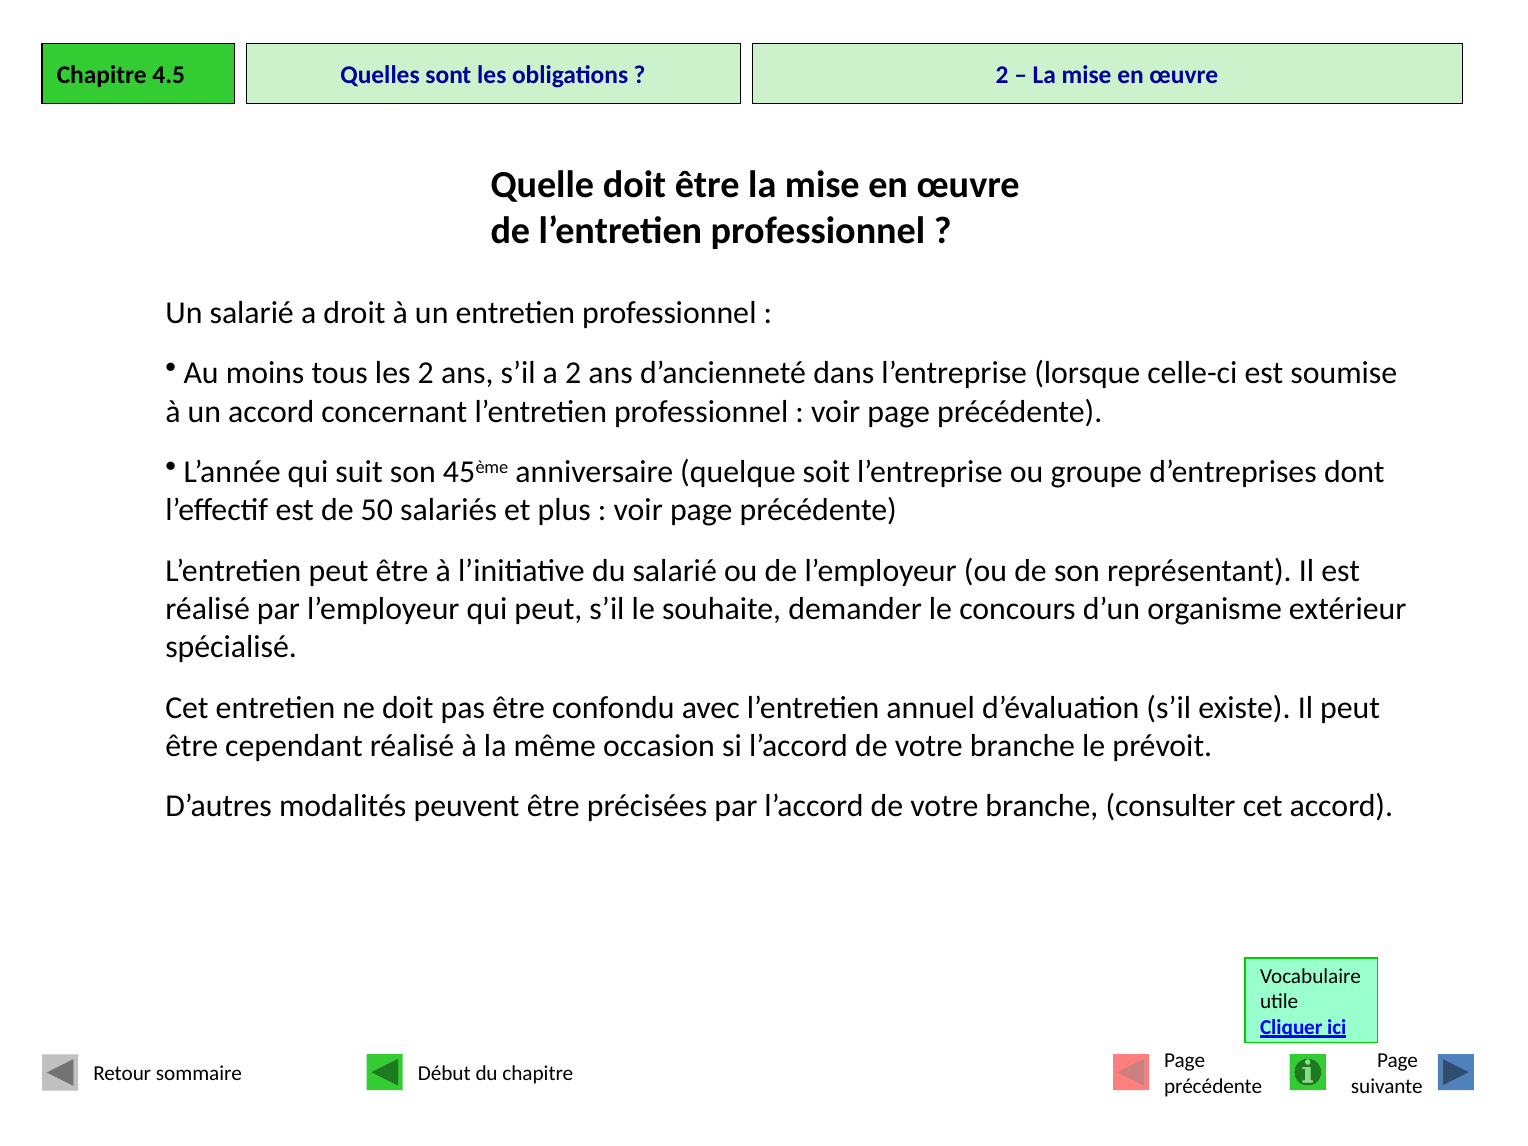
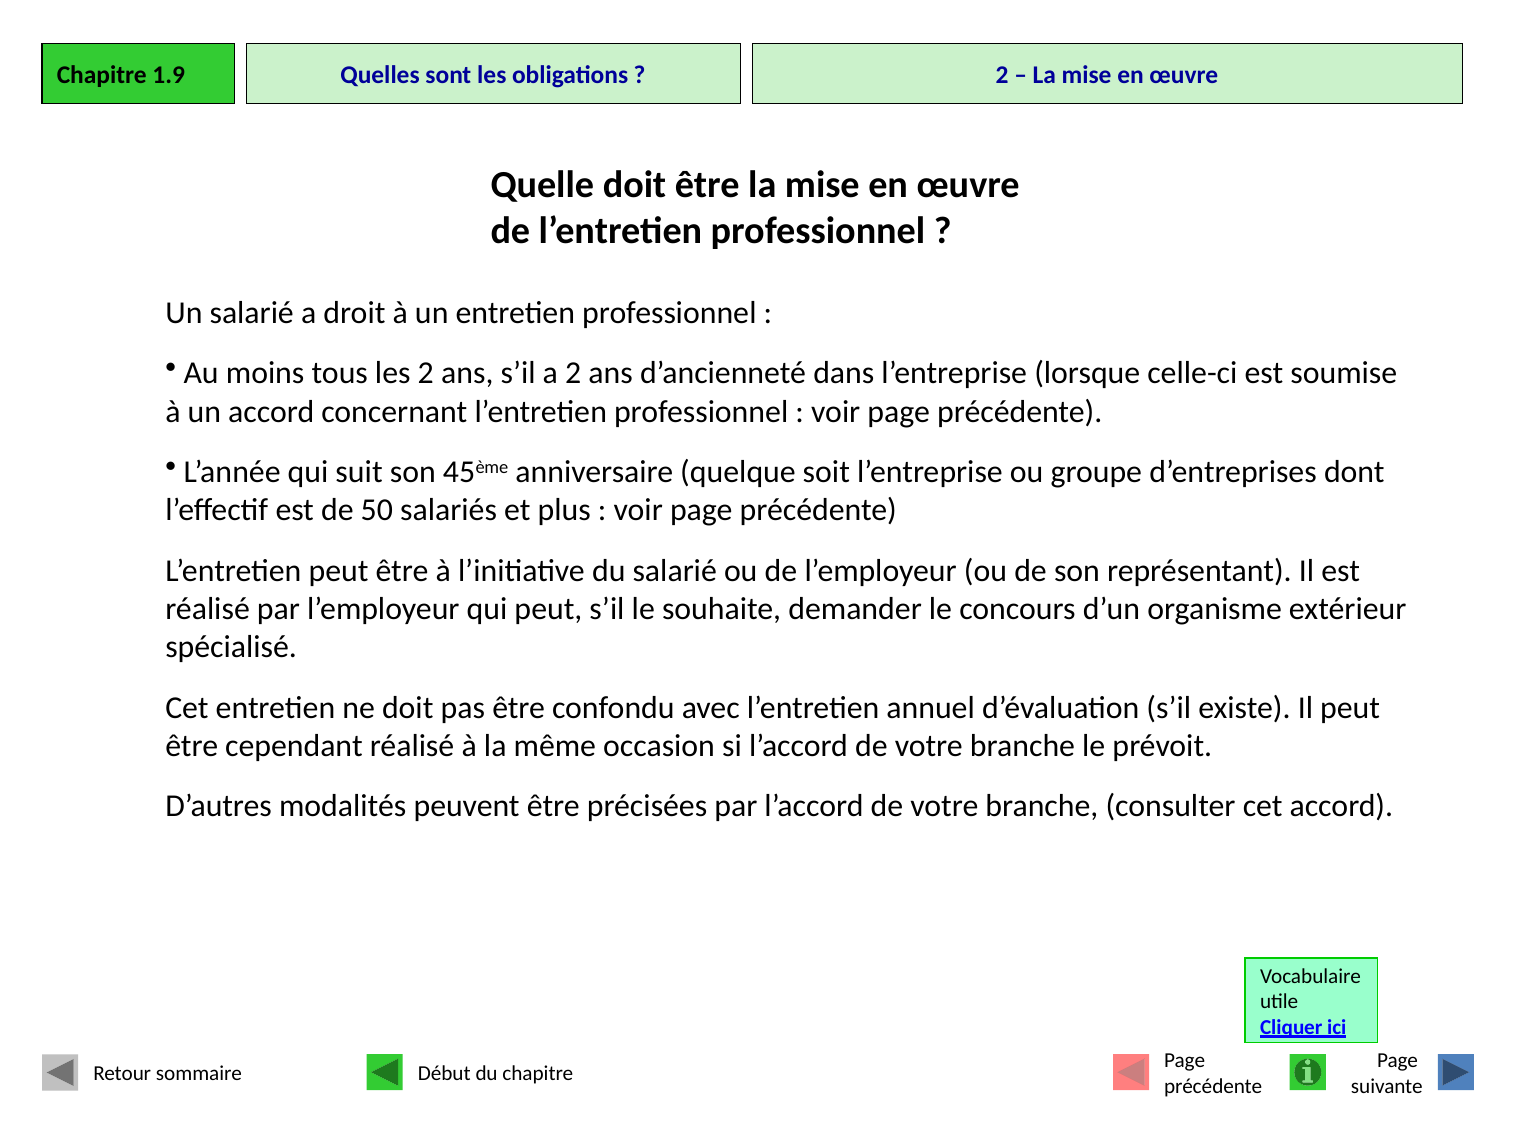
4.5: 4.5 -> 1.9 (169, 75)
